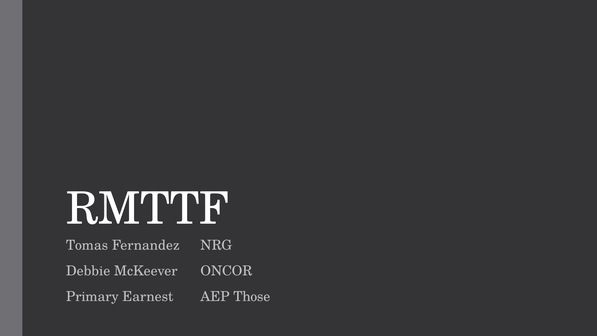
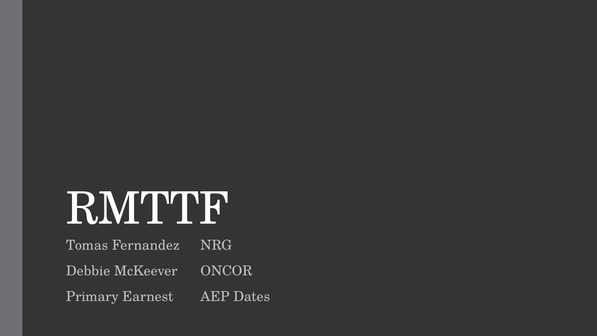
Those: Those -> Dates (252, 296)
